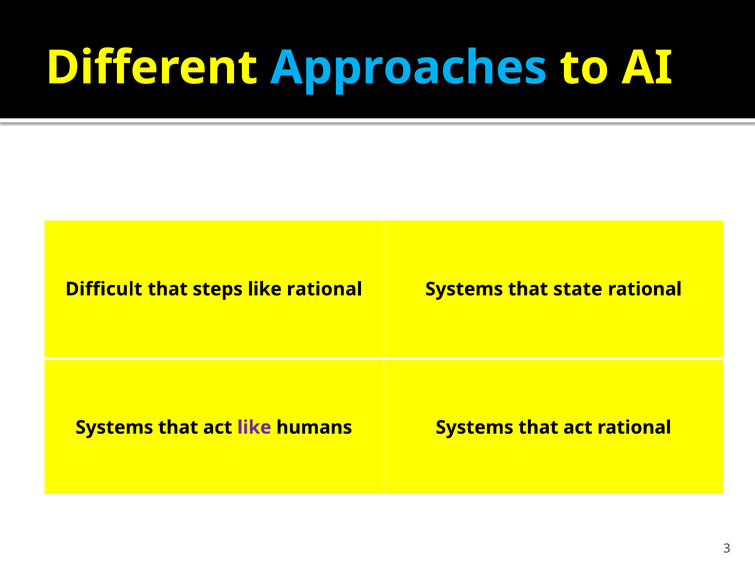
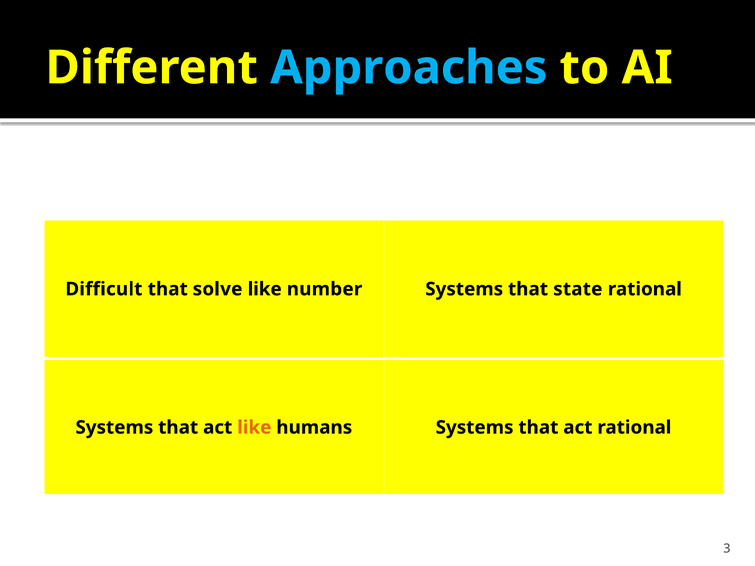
steps: steps -> solve (218, 289)
like rational: rational -> number (325, 289)
like colour: purple -> orange (254, 428)
